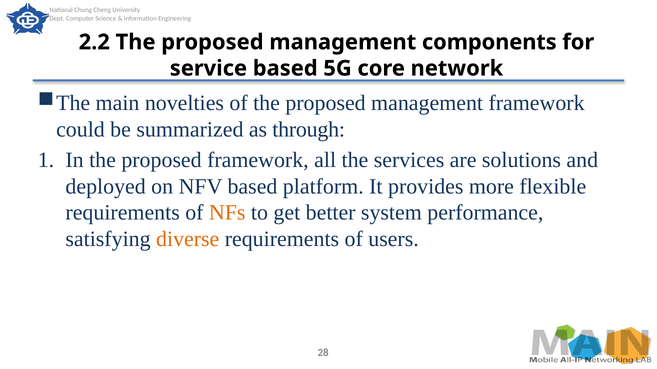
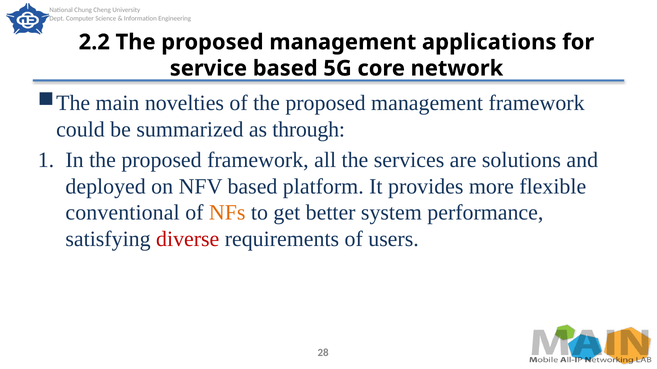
components: components -> applications (489, 42)
requirements: requirements -> conventional (123, 213)
diverse colour: orange -> red (188, 239)
